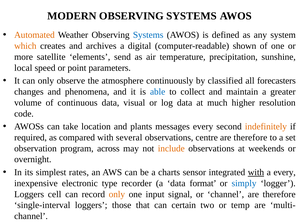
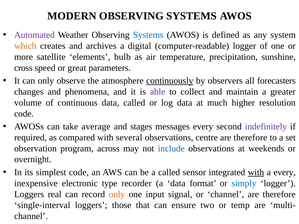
Automated colour: orange -> purple (34, 35)
computer-readable shown: shown -> logger (244, 46)
send: send -> bulb (122, 57)
local: local -> cross (23, 68)
point: point -> great (77, 68)
continuously underline: none -> present (170, 81)
classified: classified -> observers (225, 81)
able colour: blue -> purple (158, 92)
data visual: visual -> called (134, 103)
location: location -> average (96, 127)
plants: plants -> stages (141, 127)
indefinitely colour: orange -> purple (266, 127)
include colour: orange -> blue (171, 149)
simplest rates: rates -> code (79, 173)
a charts: charts -> called (169, 173)
cell: cell -> real (55, 194)
certain: certain -> ensure (184, 205)
